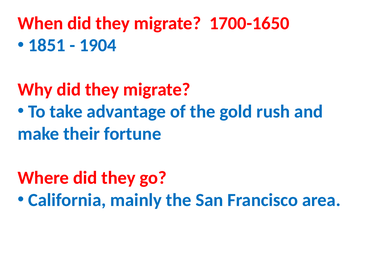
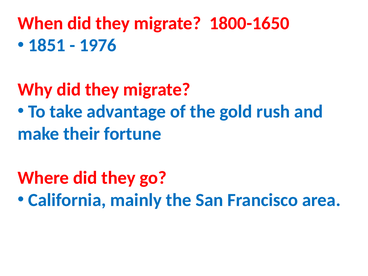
1700-1650: 1700-1650 -> 1800-1650 (249, 23)
1904: 1904 -> 1976 (98, 45)
